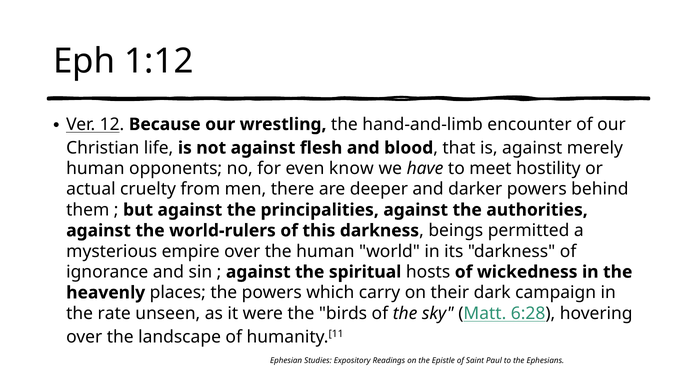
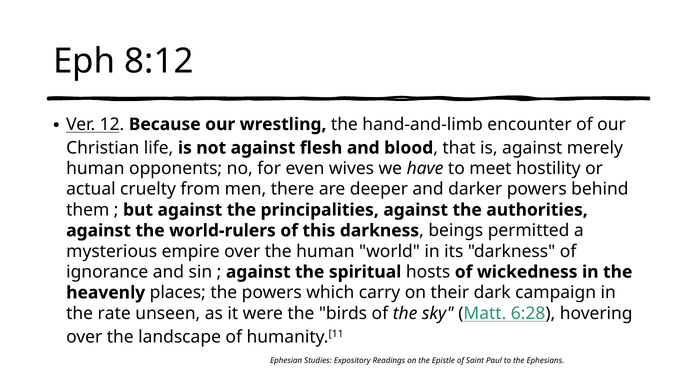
1:12: 1:12 -> 8:12 (159, 61)
know: know -> wives (351, 169)
